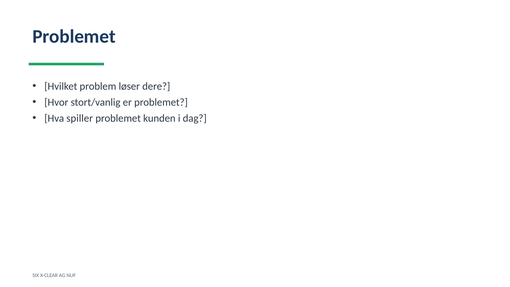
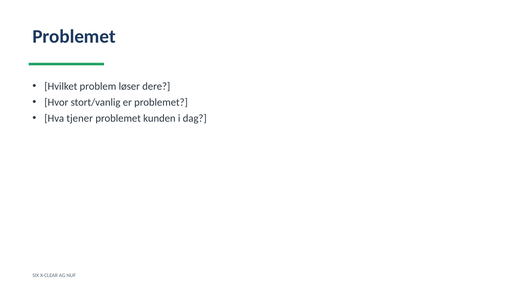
spiller: spiller -> tjener (80, 118)
